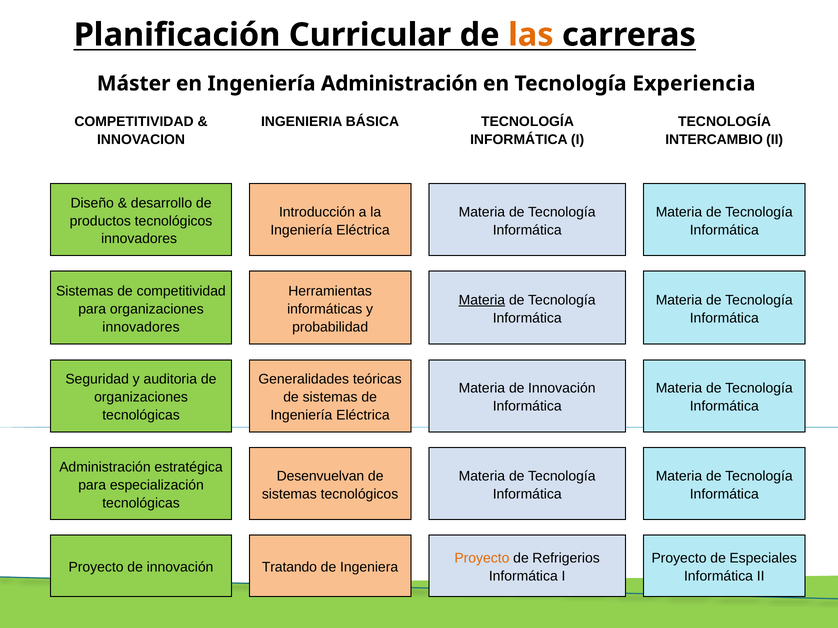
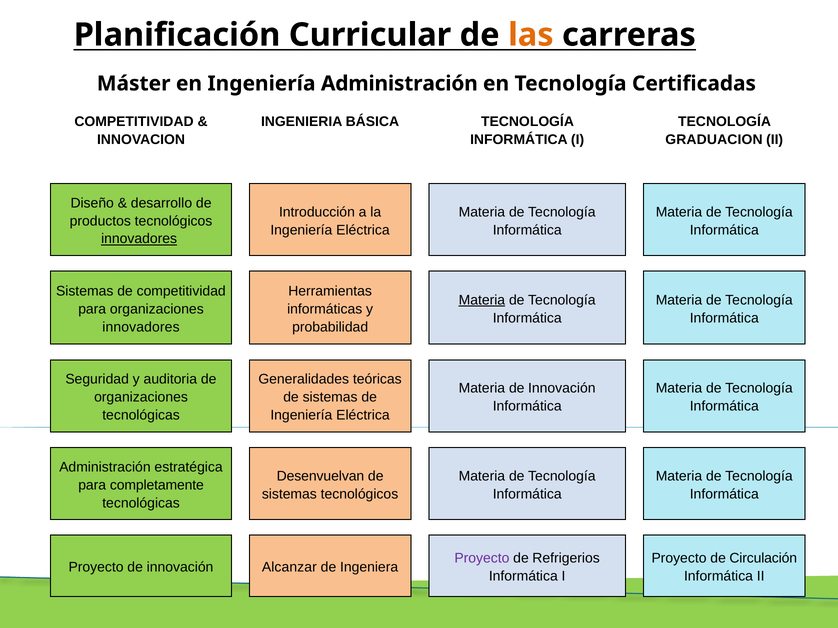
Experiencia: Experiencia -> Certificadas (694, 84)
INTERCAMBIO: INTERCAMBIO -> GRADUACION (714, 140)
innovadores underline: none -> present (139, 239)
especialización: especialización -> completamente (157, 485)
Proyecto colour: orange -> purple (482, 559)
Especiales: Especiales -> Circulación (763, 559)
Tratando: Tratando -> Alcanzar (289, 568)
